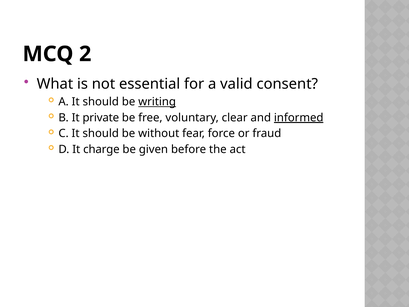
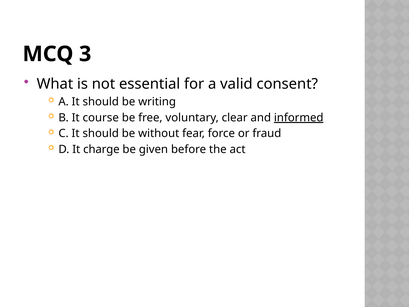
2: 2 -> 3 (85, 54)
writing underline: present -> none (157, 102)
private: private -> course (101, 118)
